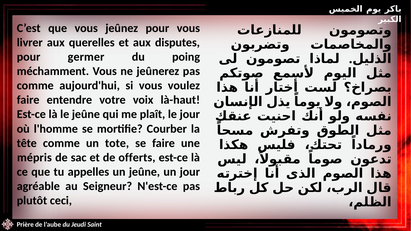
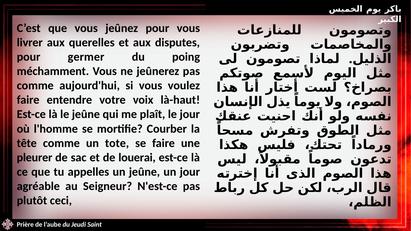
mépris: mépris -> pleurer (35, 158)
offerts: offerts -> louerai (137, 158)
